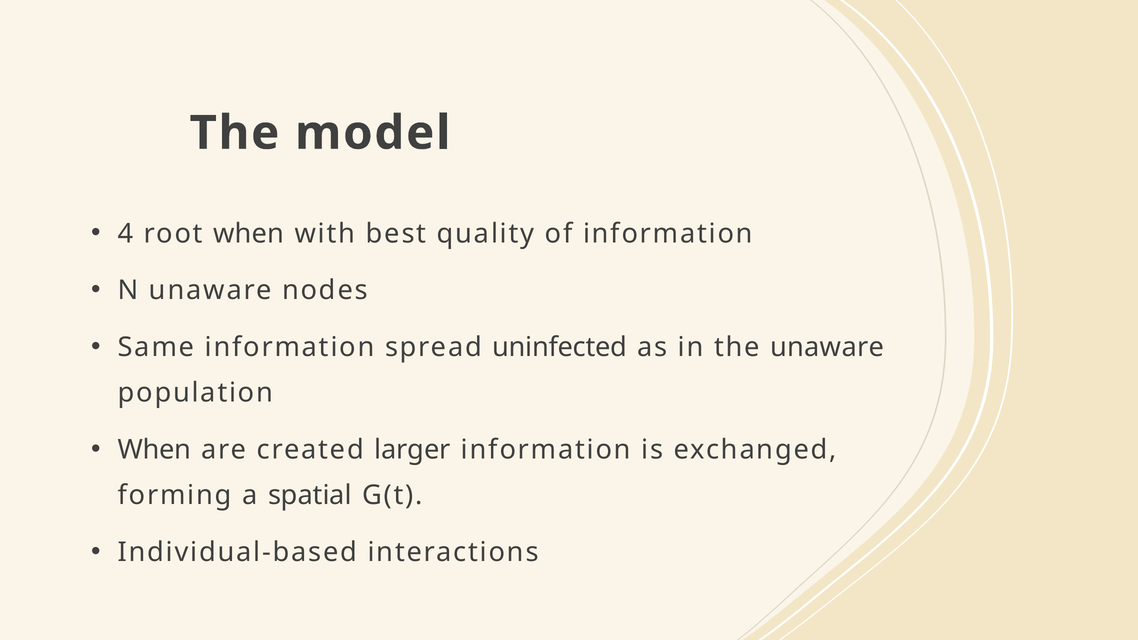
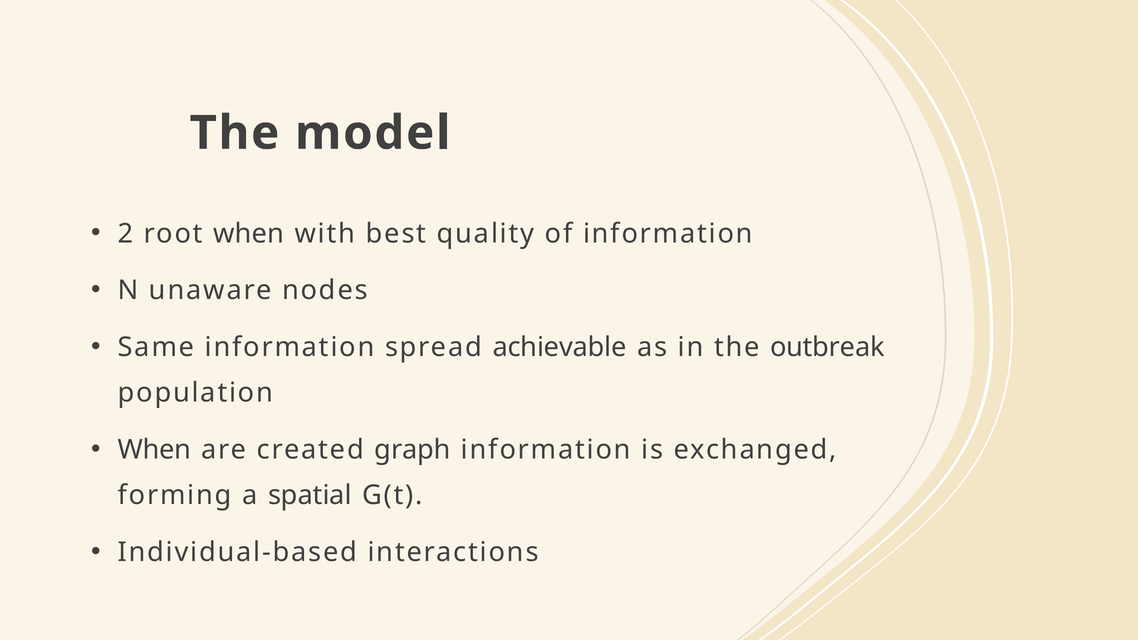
4: 4 -> 2 (126, 234)
uninfected: uninfected -> achievable (560, 347)
the unaware: unaware -> outbreak (827, 347)
larger: larger -> graph (412, 450)
